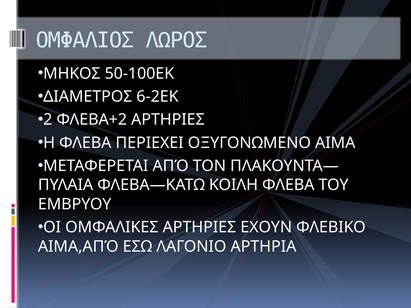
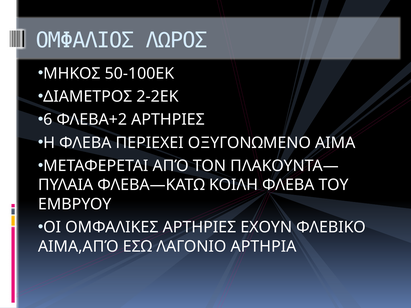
6-2ΕΚ: 6-2ΕΚ -> 2-2ΕΚ (157, 97)
2: 2 -> 6 (48, 120)
